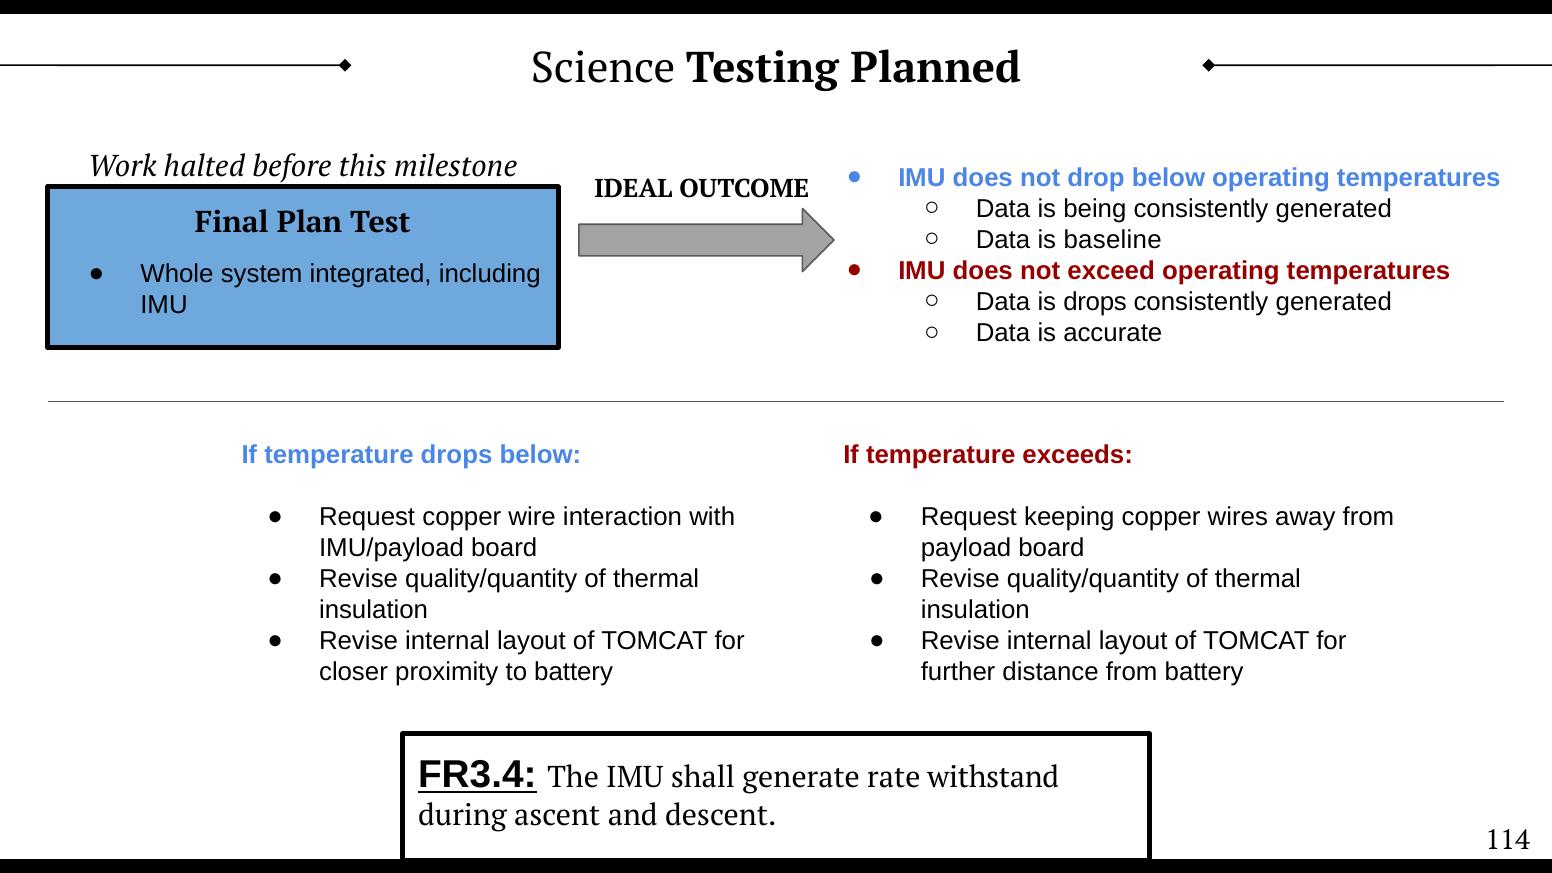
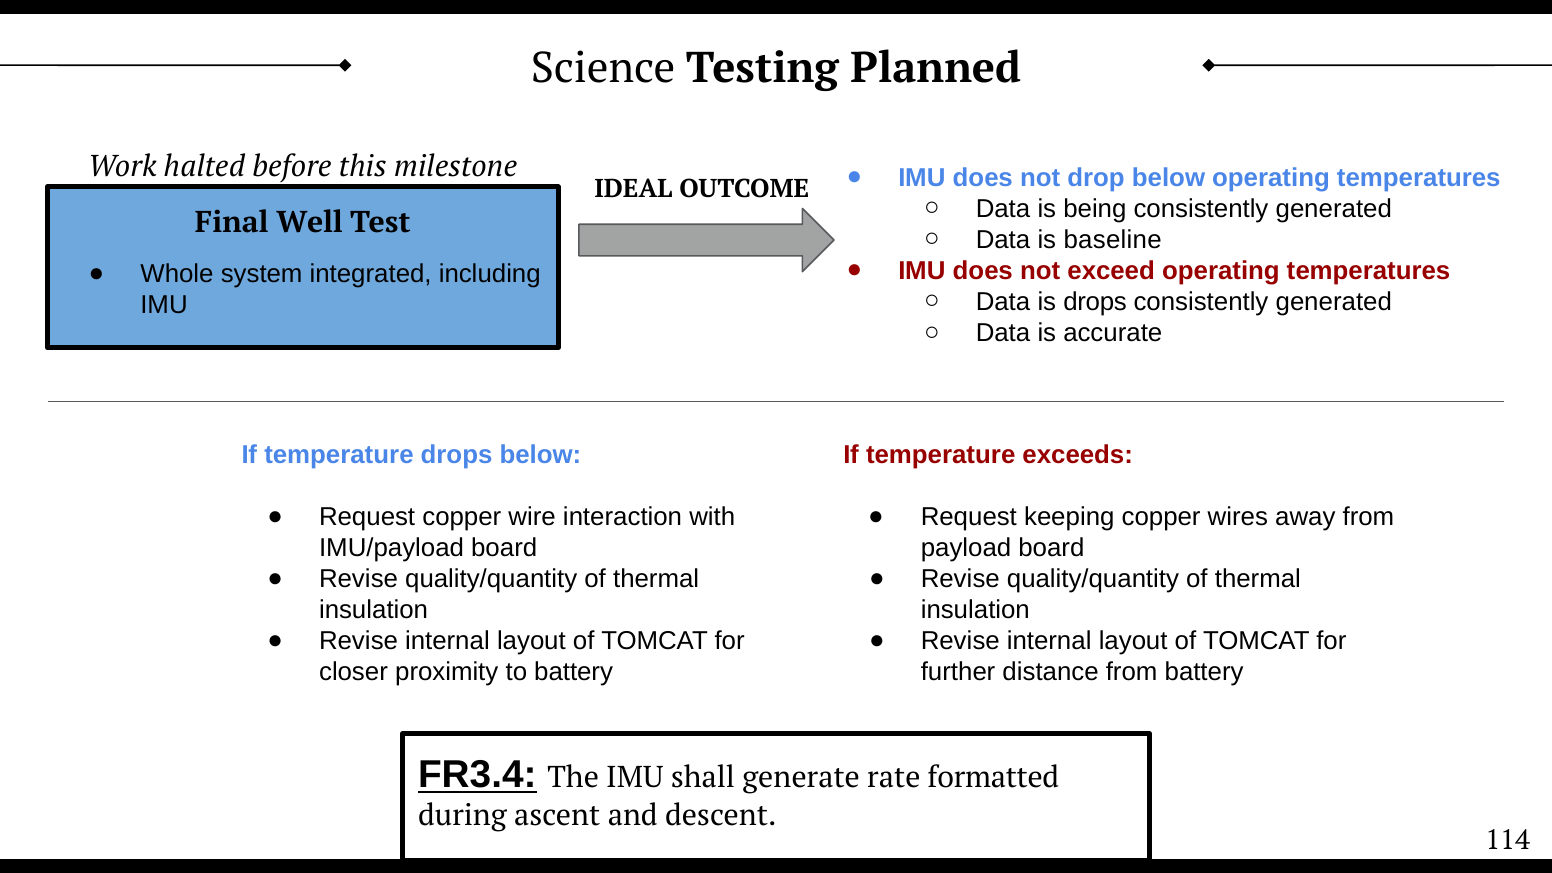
Plan: Plan -> Well (310, 223)
withstand: withstand -> formatted (993, 778)
